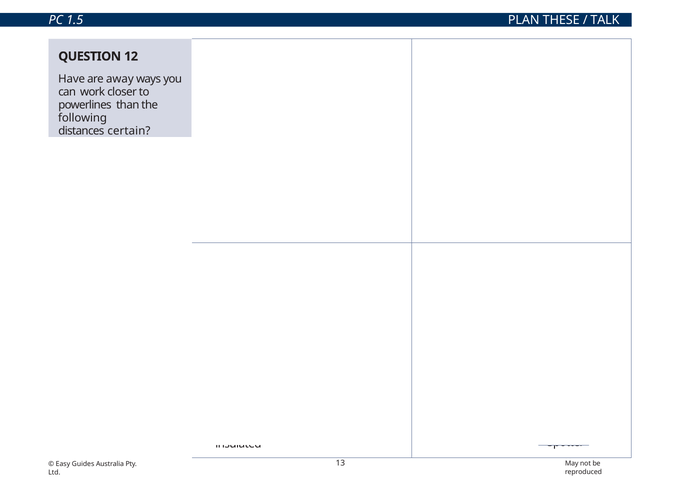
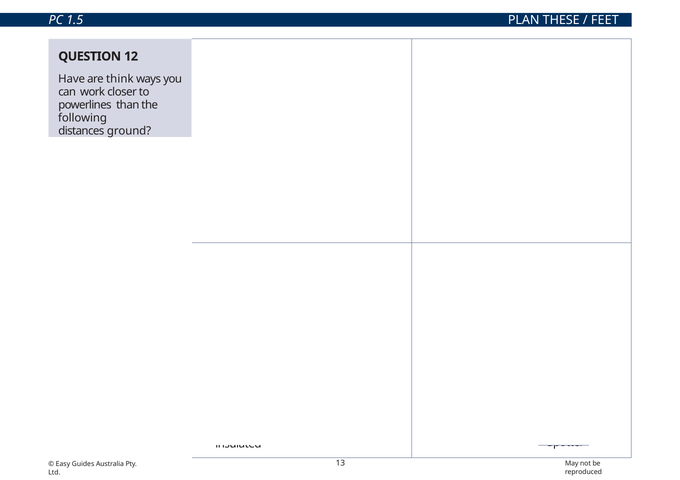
TALK: TALK -> FEET (605, 20)
away: away -> think (120, 79)
certain: certain -> ground (129, 131)
